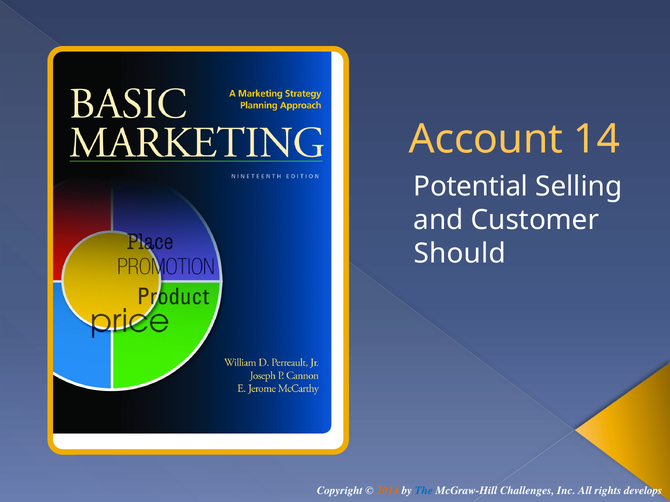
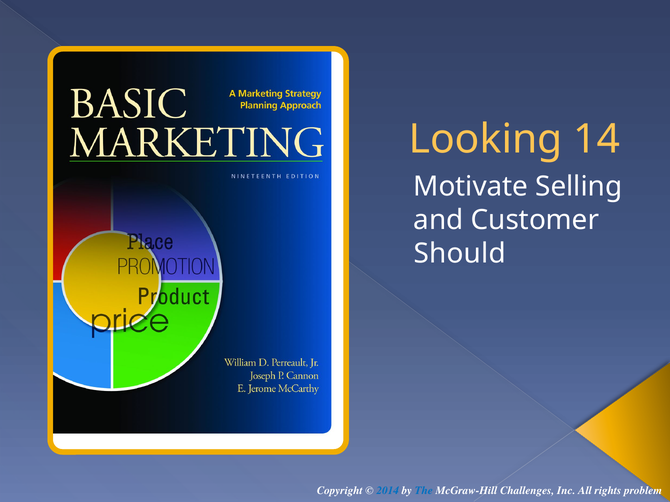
Account: Account -> Looking (486, 140)
Potential: Potential -> Motivate (471, 187)
2014 colour: orange -> blue (388, 491)
develops: develops -> problem (643, 491)
